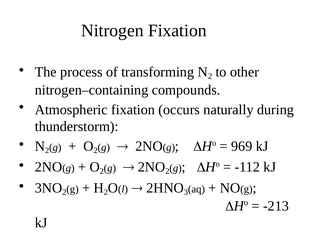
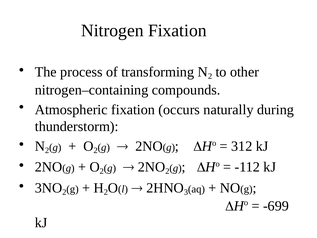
969: 969 -> 312 (242, 146)
-213: -213 -> -699 (276, 206)
